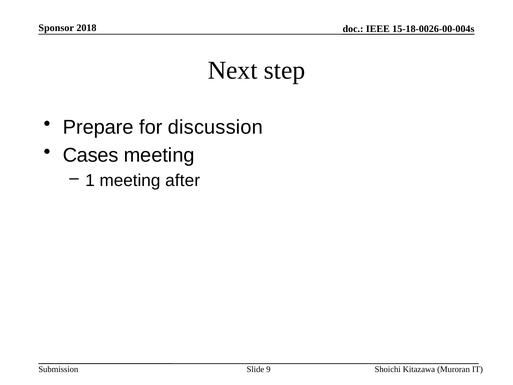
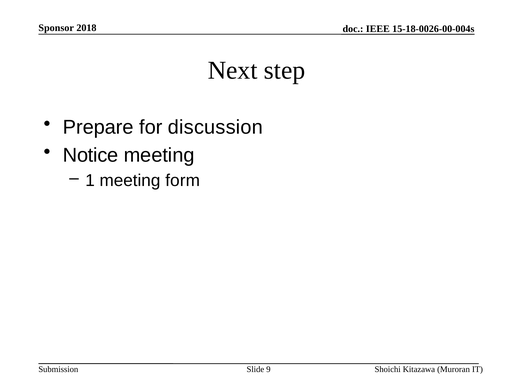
Cases: Cases -> Notice (91, 155)
after: after -> form (183, 181)
